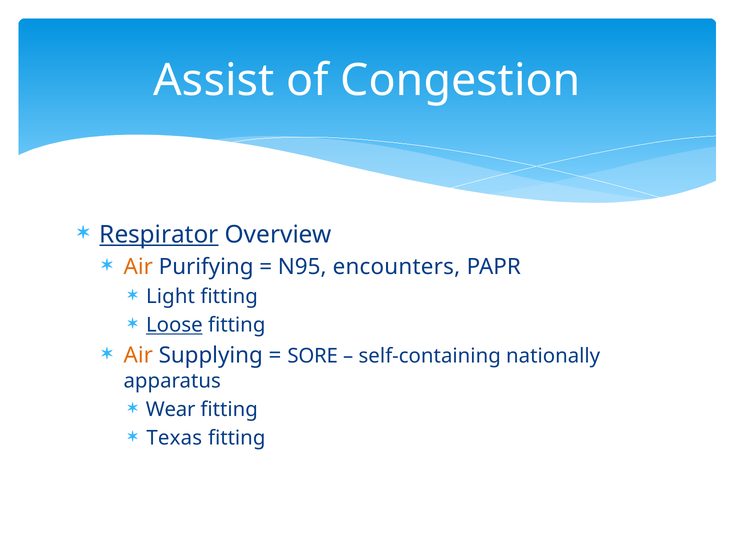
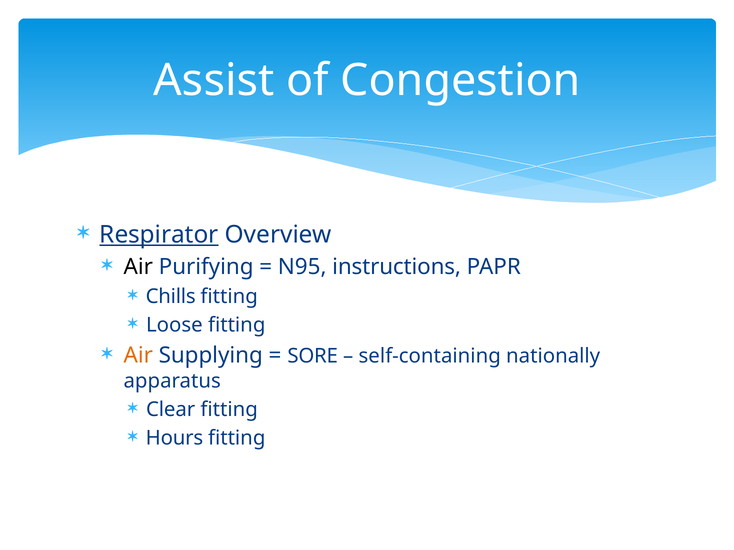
Air colour: orange -> black (138, 267)
encounters: encounters -> instructions (397, 267)
Light: Light -> Chills (171, 297)
Loose underline: present -> none (174, 326)
Wear: Wear -> Clear (171, 410)
Texas: Texas -> Hours (174, 439)
